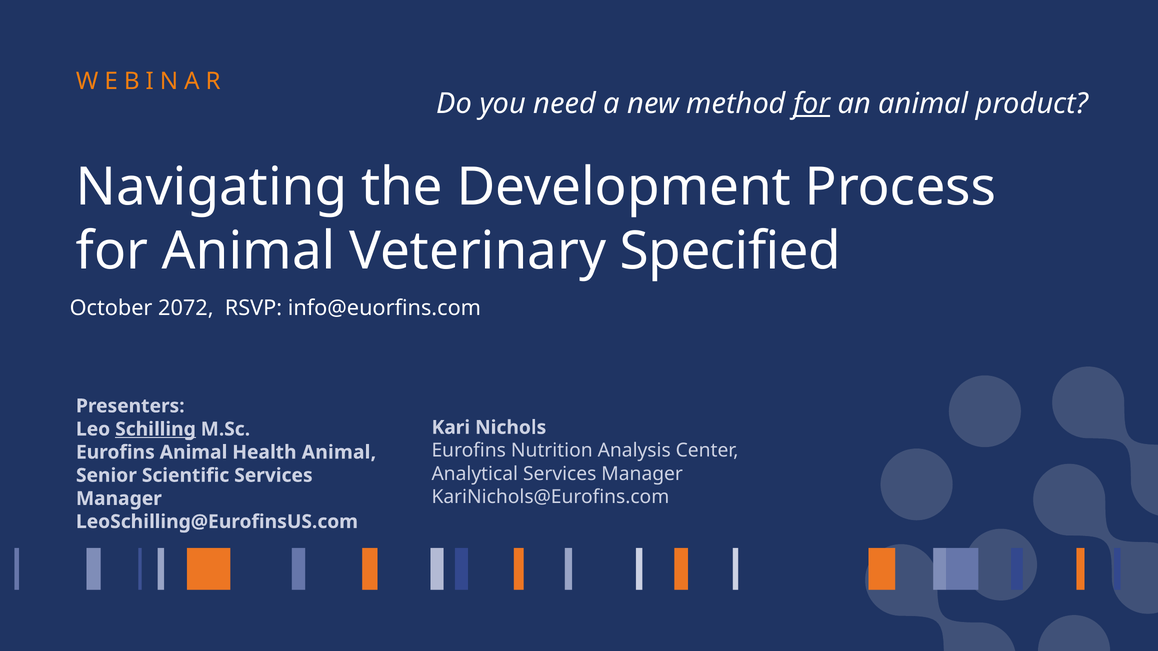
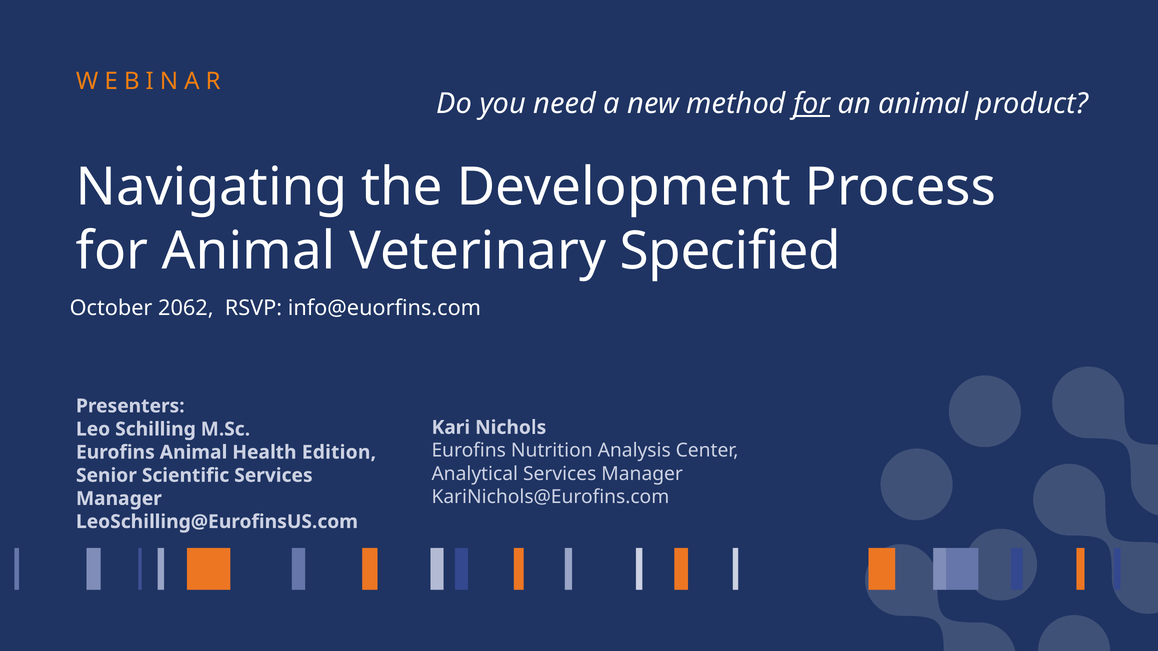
2072: 2072 -> 2062 (186, 309)
Schilling underline: present -> none (155, 429)
Health Animal: Animal -> Edition (339, 453)
